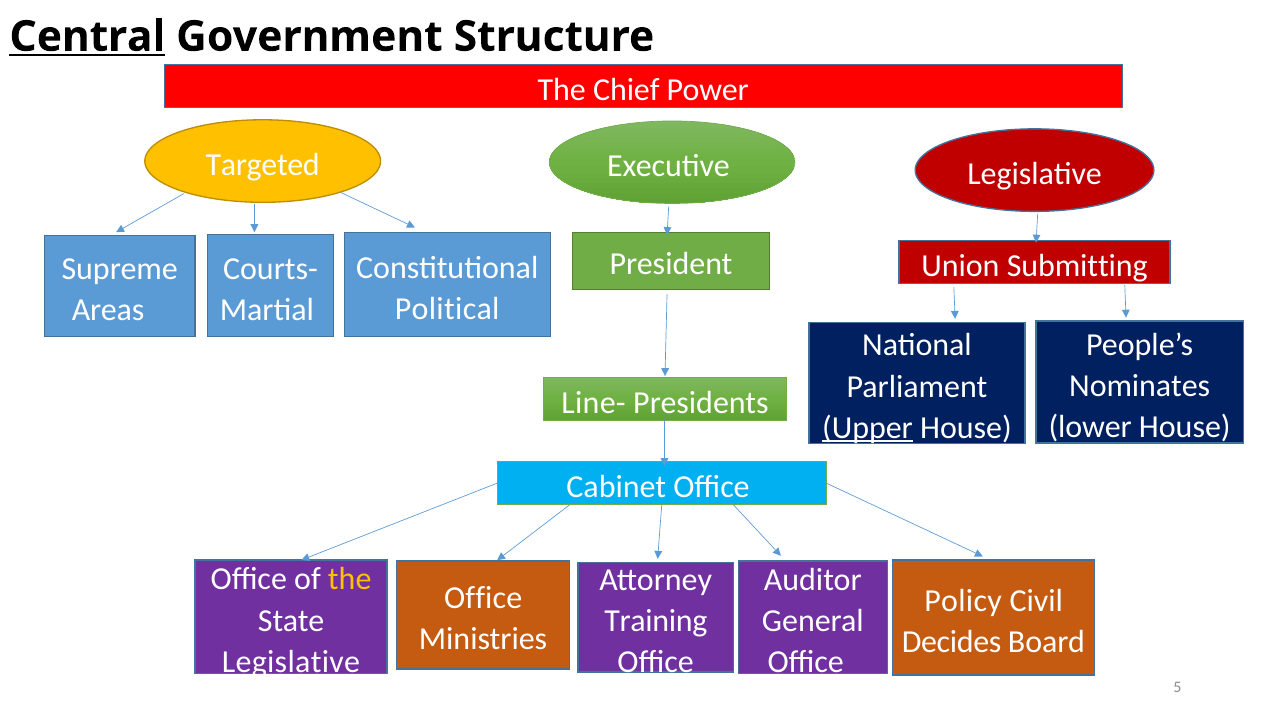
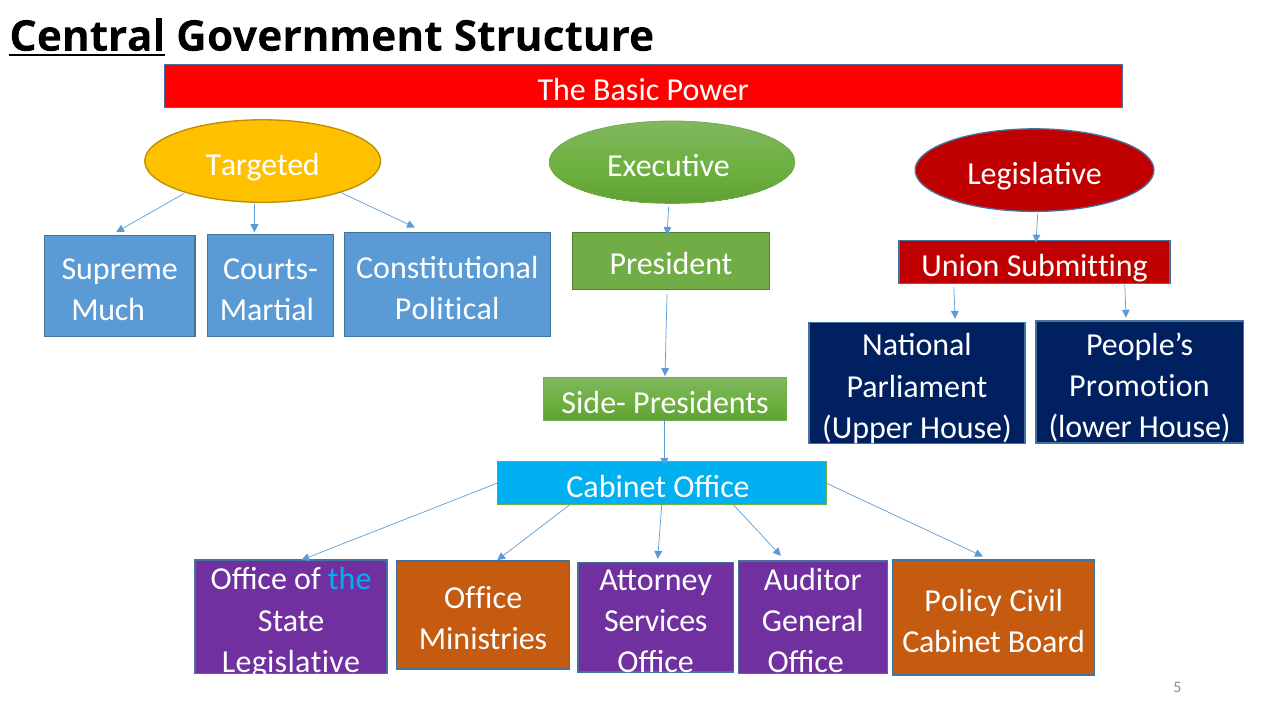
Chief: Chief -> Basic (626, 90)
Areas: Areas -> Much (108, 310)
Nominates: Nominates -> Promotion (1139, 385)
Line-: Line- -> Side- (594, 402)
Upper underline: present -> none (867, 427)
the colour: yellow -> light blue (350, 579)
Training: Training -> Services (656, 620)
Decides: Decides -> Cabinet (952, 641)
